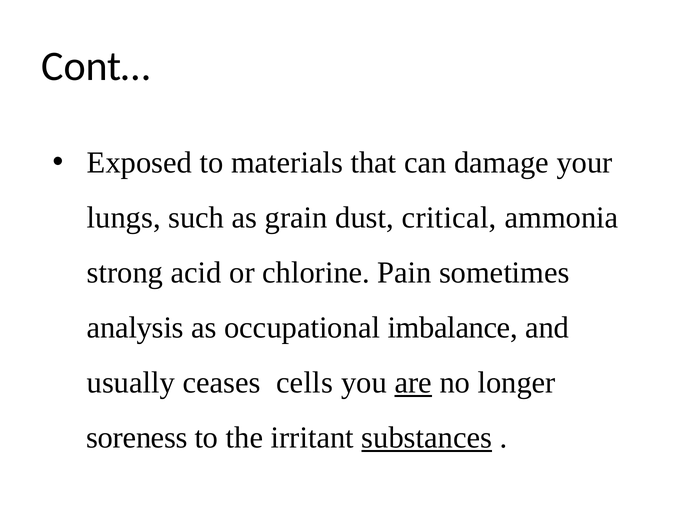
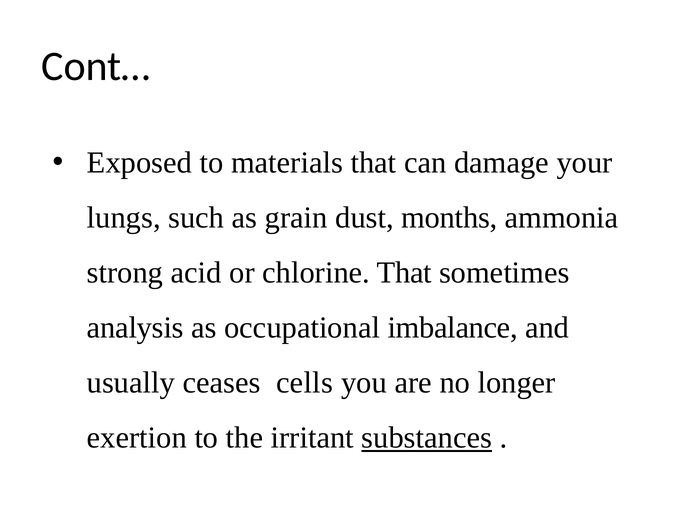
critical: critical -> months (449, 217)
chlorine Pain: Pain -> That (404, 272)
are underline: present -> none (413, 382)
soreness: soreness -> exertion (137, 437)
